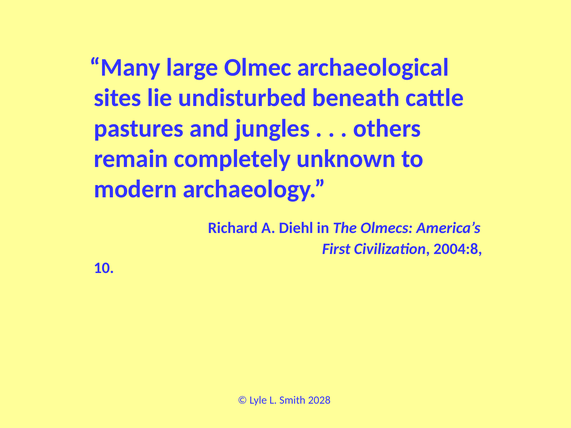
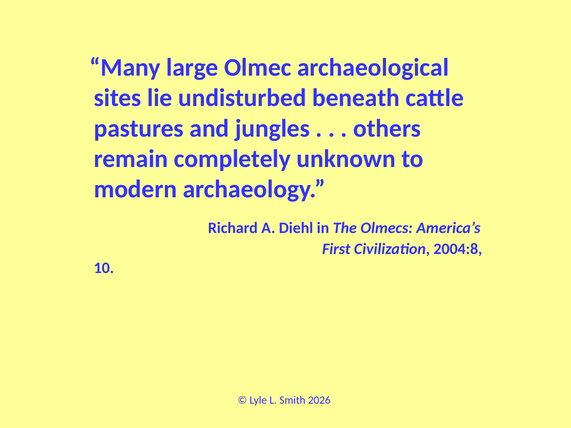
2028: 2028 -> 2026 (319, 400)
